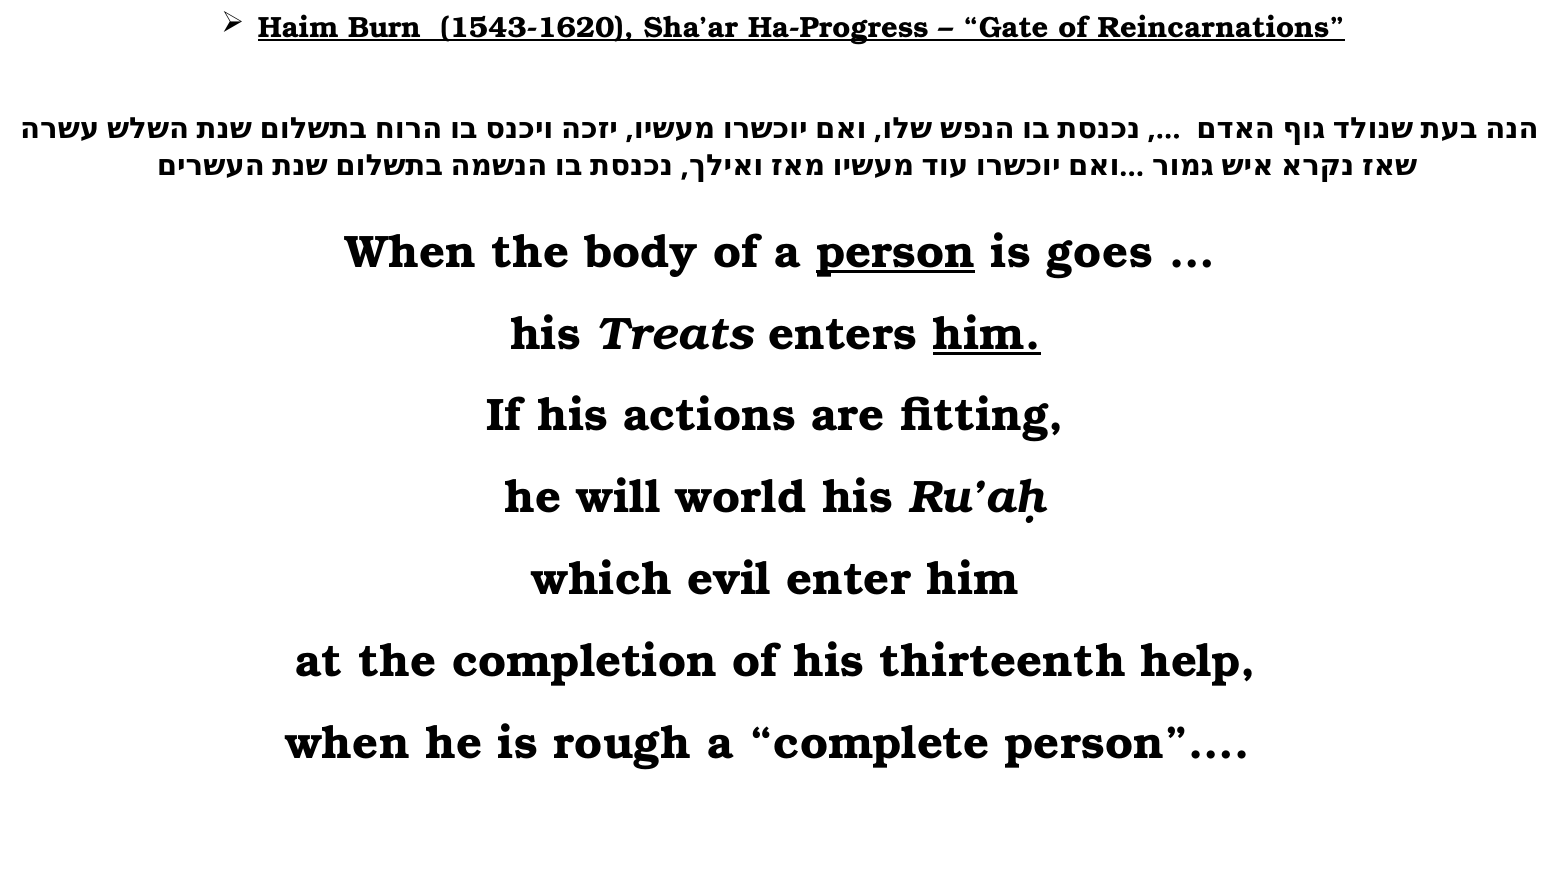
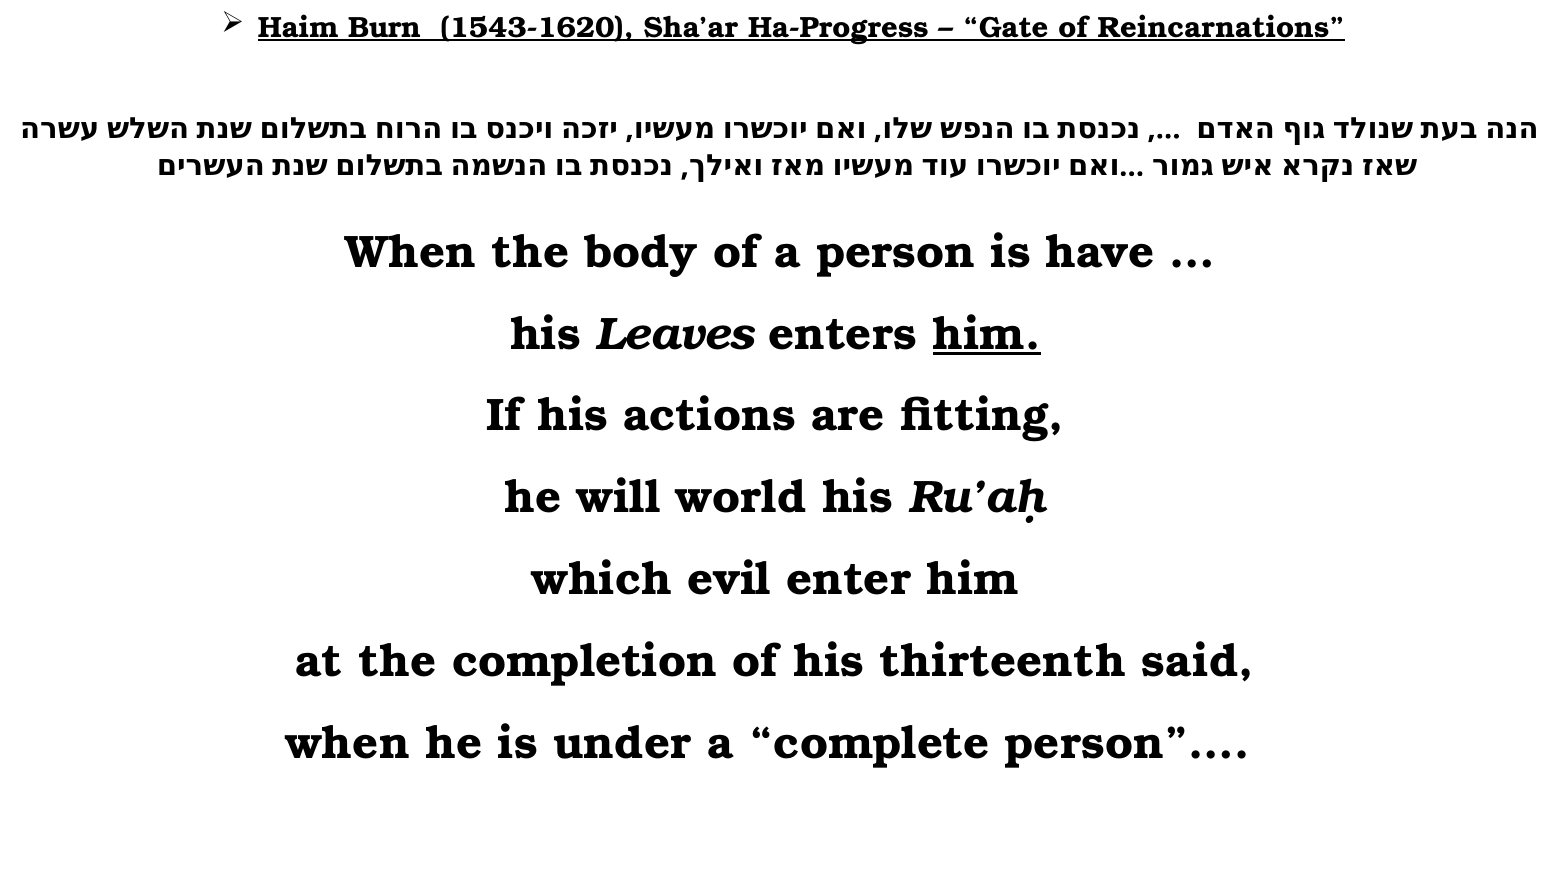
person underline: present -> none (896, 252)
goes: goes -> have (1100, 252)
Treats: Treats -> Leaves (675, 334)
help: help -> said (1198, 662)
rough: rough -> under (622, 743)
